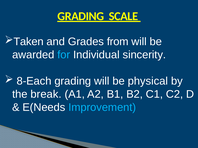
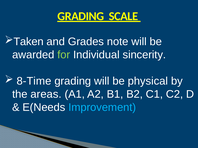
from: from -> note (118, 42)
for colour: light blue -> light green (64, 55)
8-Each: 8-Each -> 8-Time (34, 81)
break: break -> areas (46, 95)
